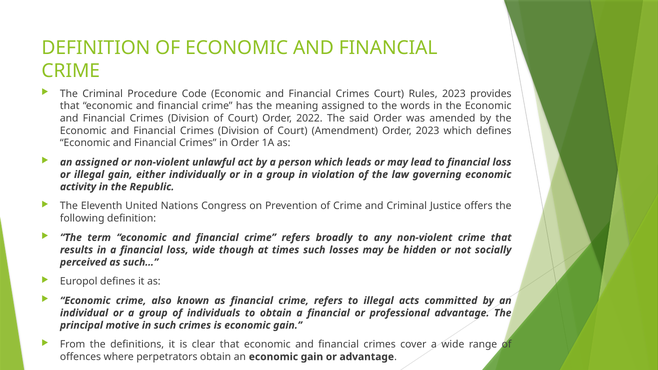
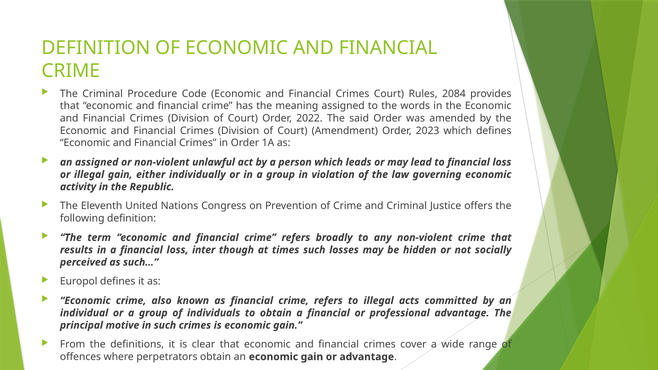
Rules 2023: 2023 -> 2084 (454, 94)
loss wide: wide -> inter (204, 250)
